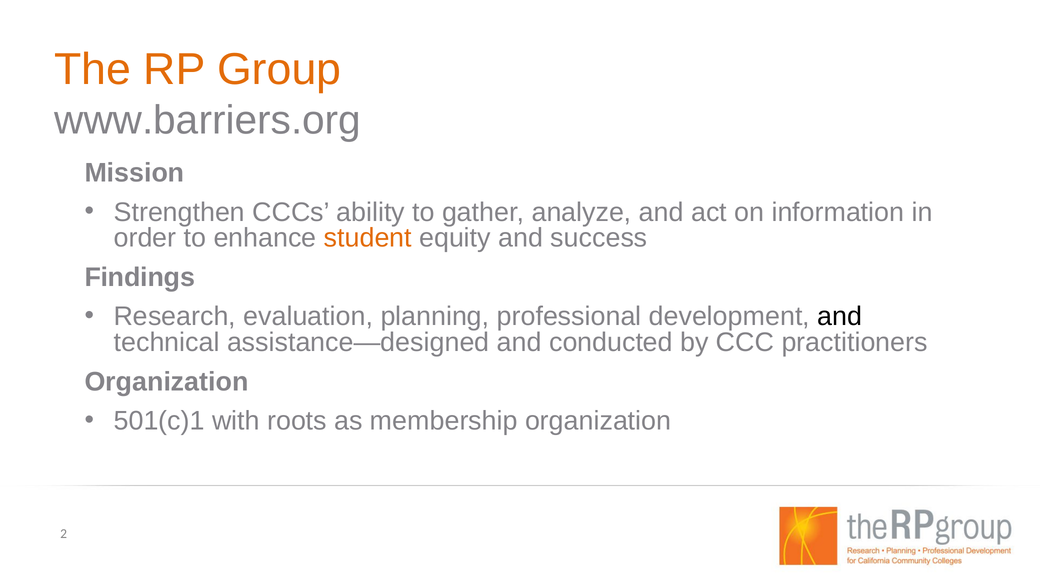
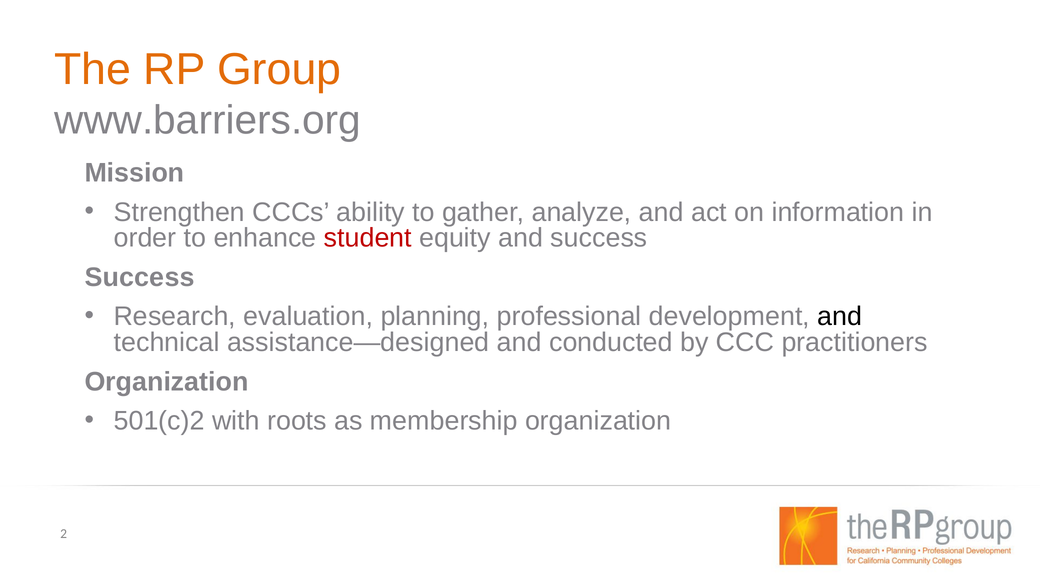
student colour: orange -> red (368, 238)
Findings: Findings -> Success (140, 277)
501(c)1: 501(c)1 -> 501(c)2 (159, 421)
